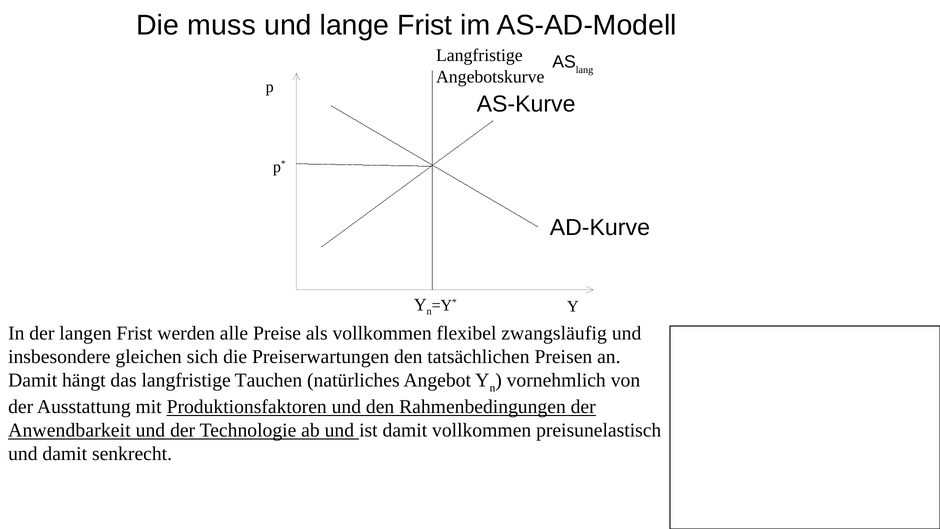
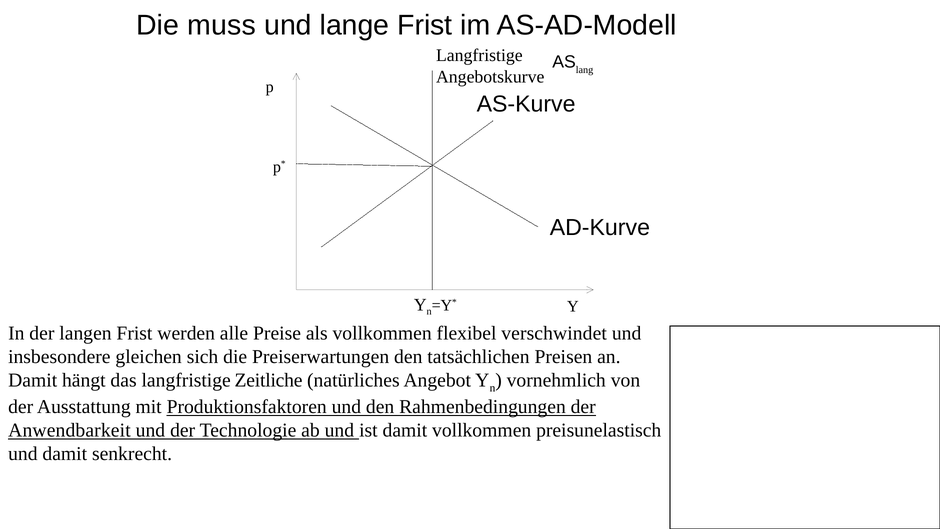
zwangsläufig: zwangsläufig -> verschwindet (554, 333)
Tauchen: Tauchen -> Zeitliche (269, 380)
